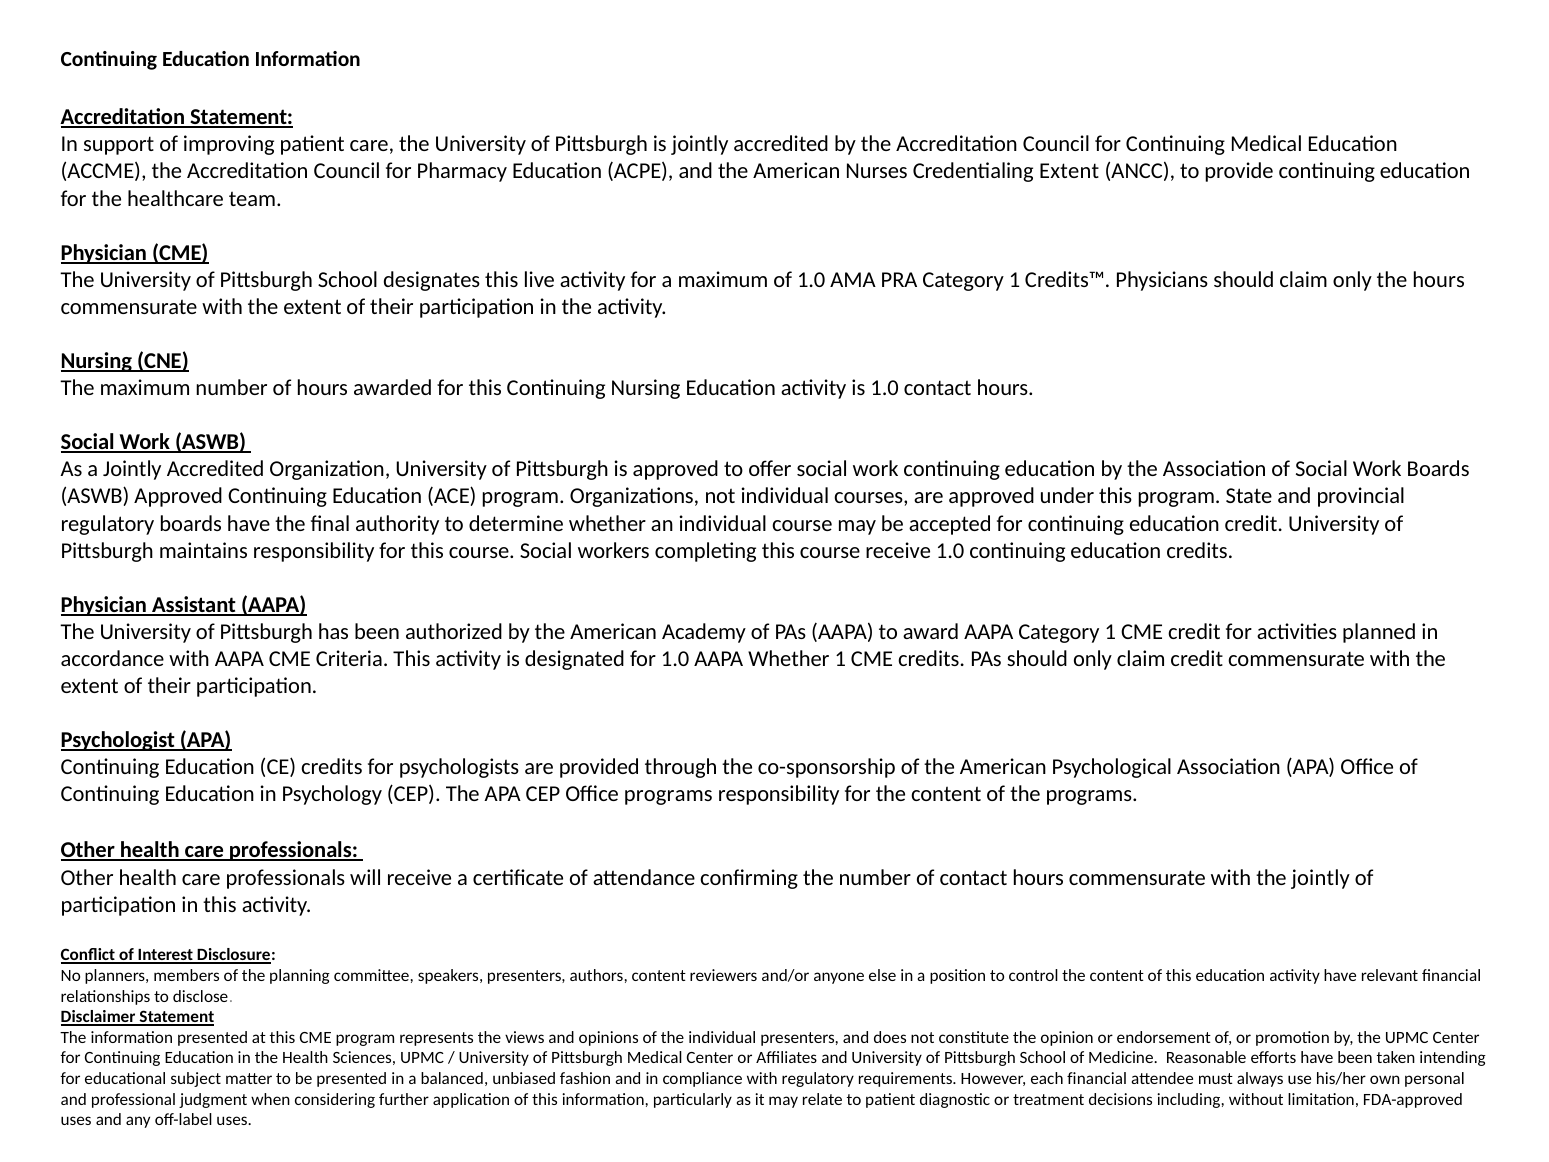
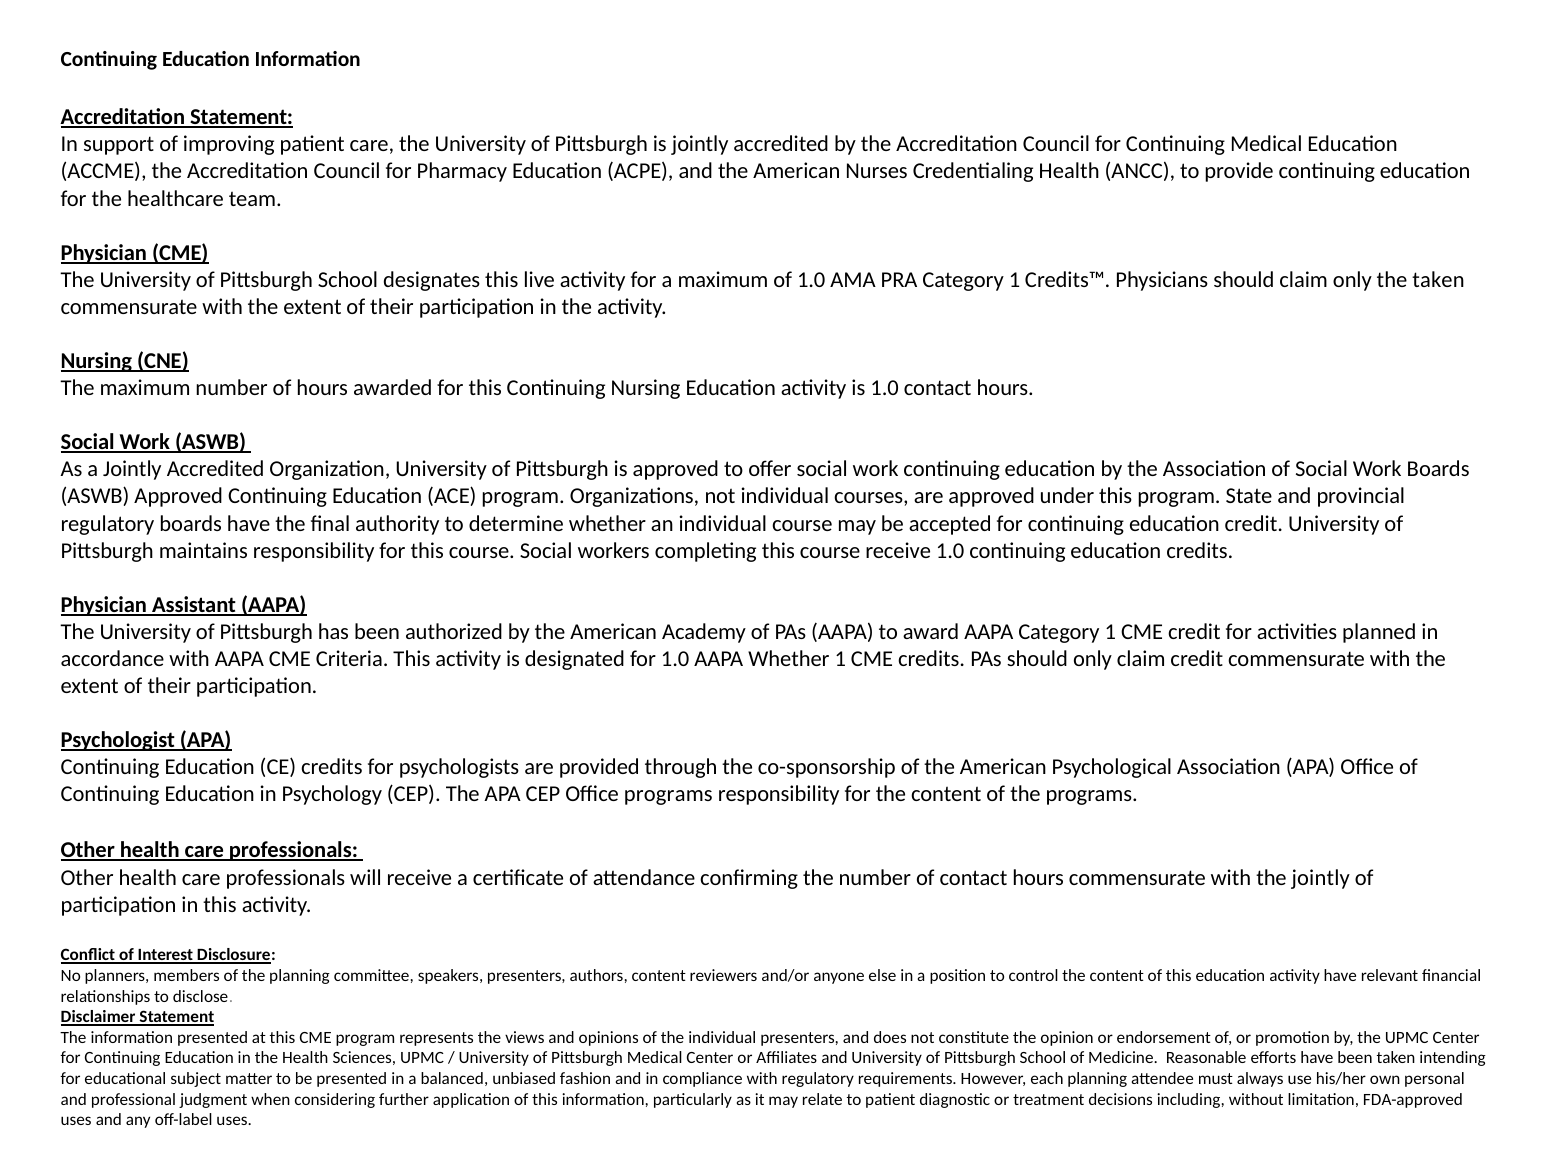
Credentialing Extent: Extent -> Health (1069, 171)
the hours: hours -> taken (1438, 280)
each financial: financial -> planning (1097, 1079)
